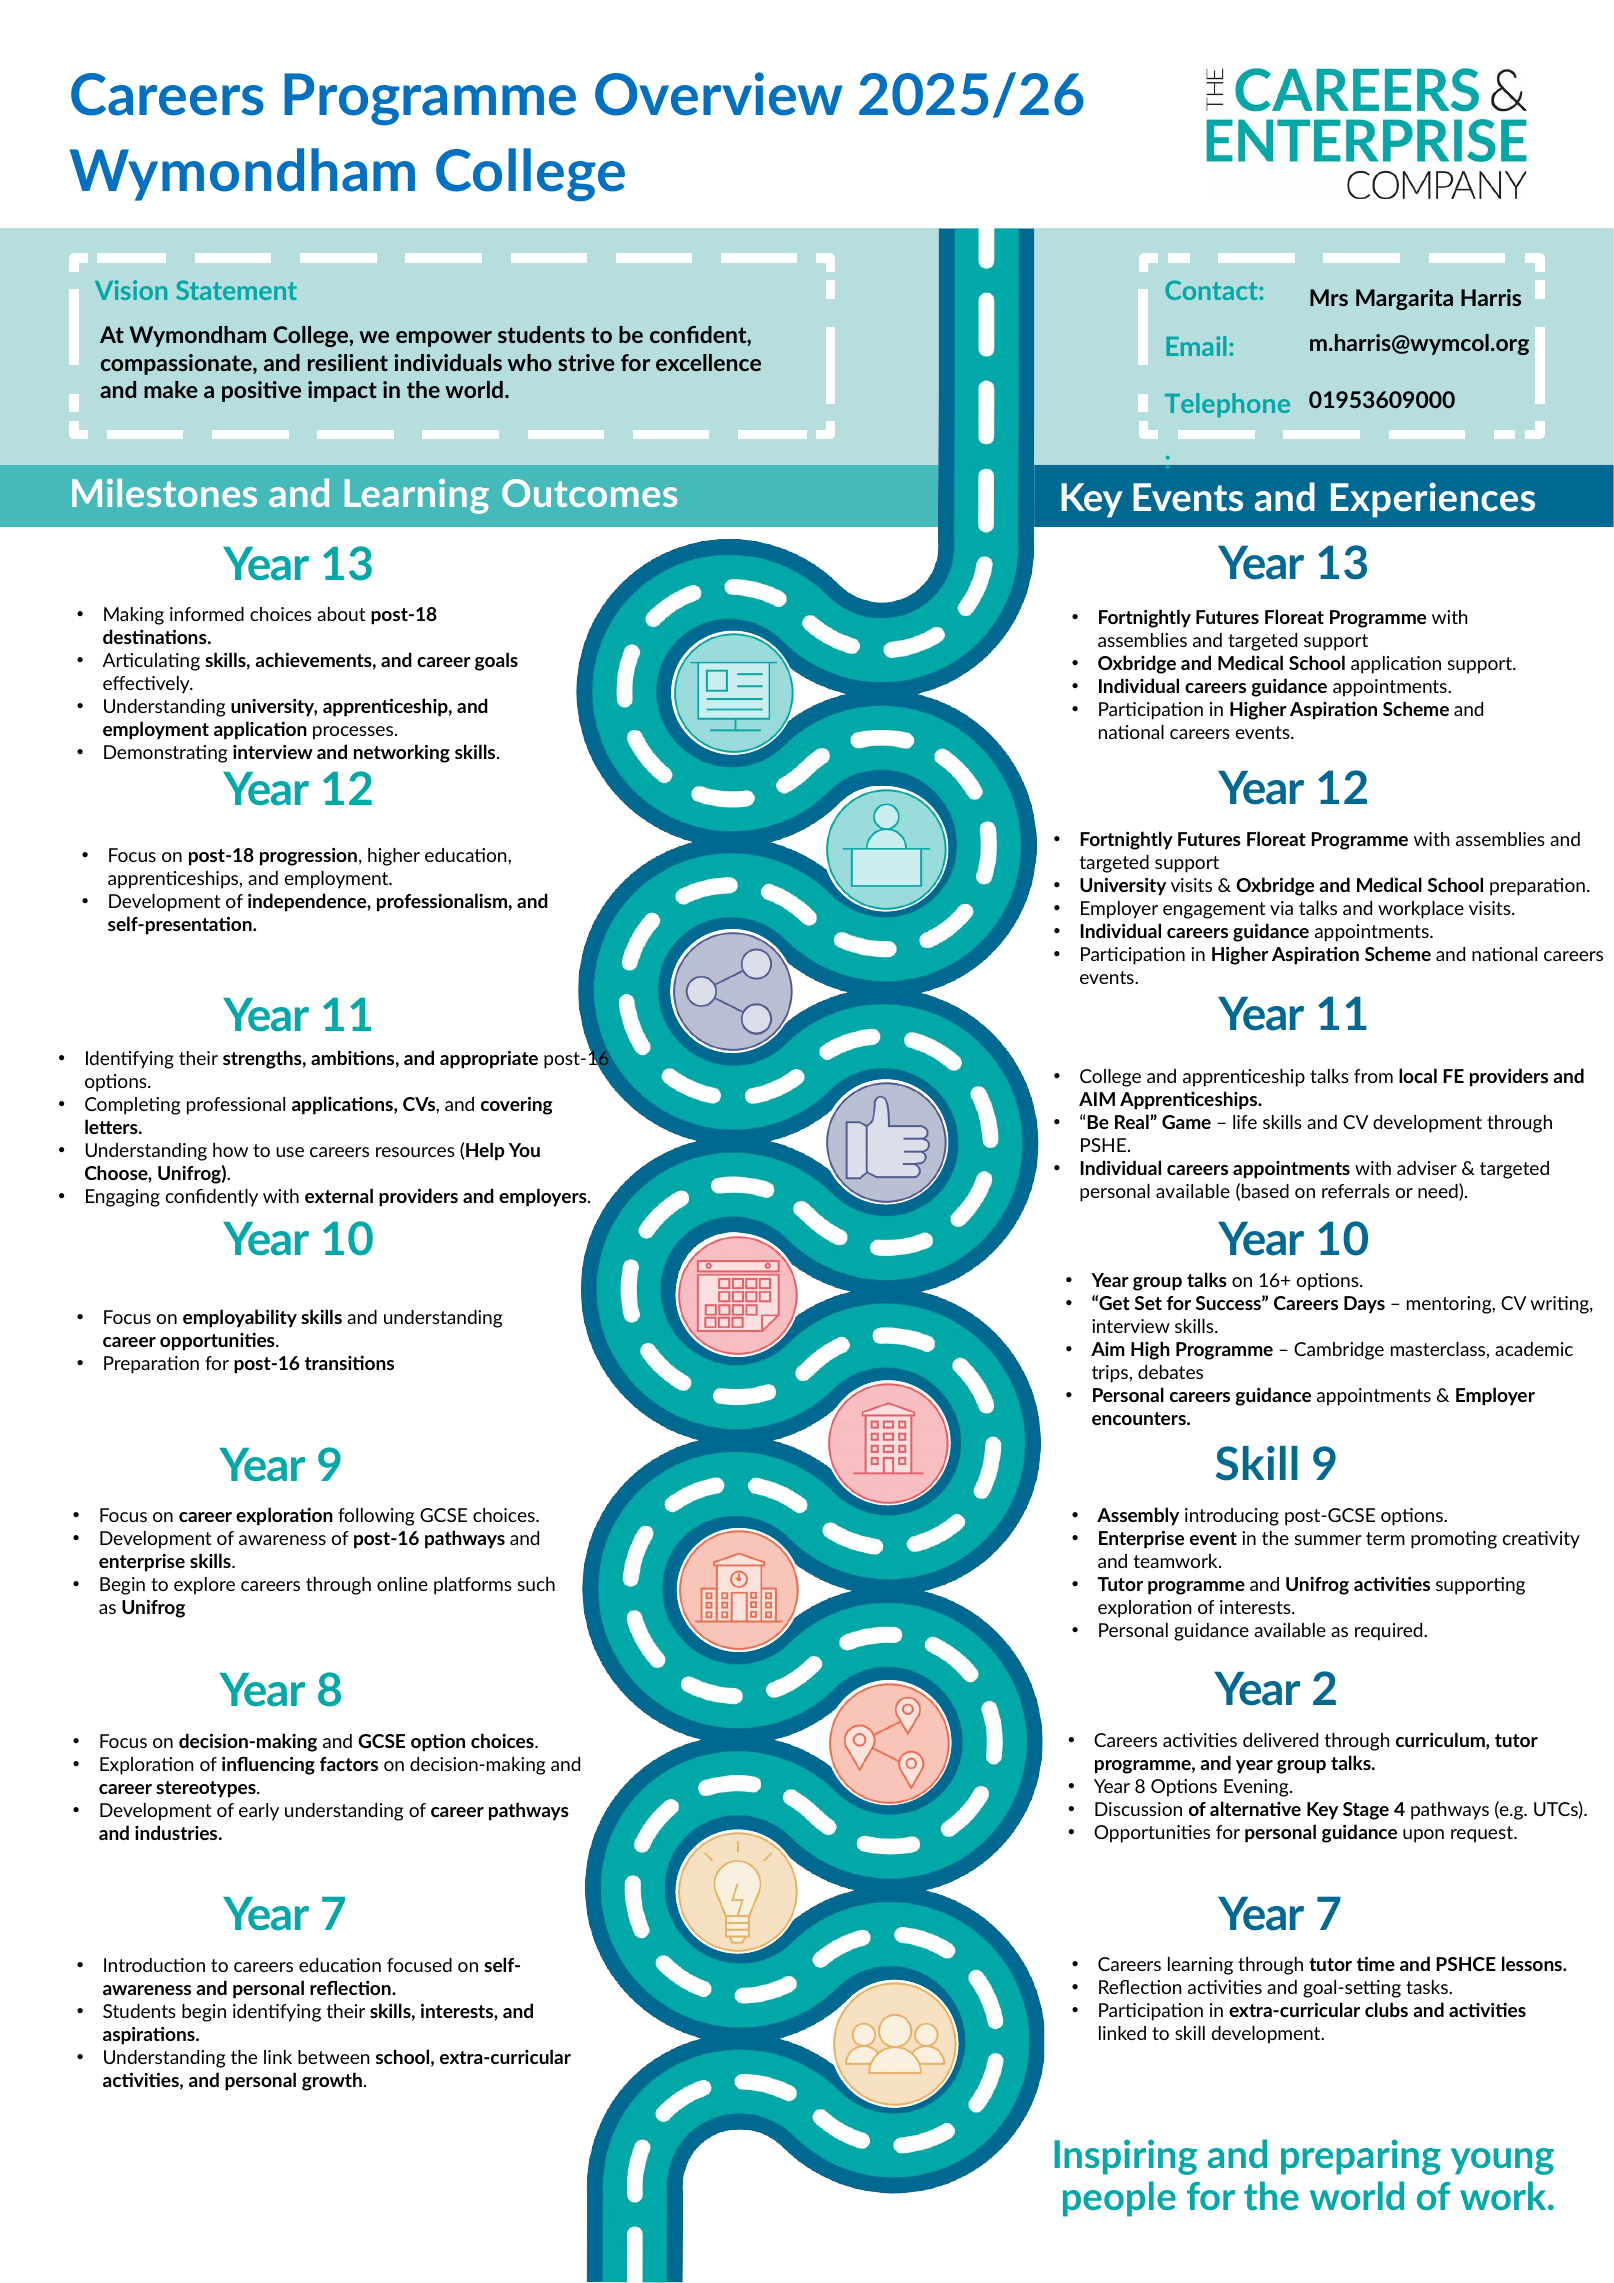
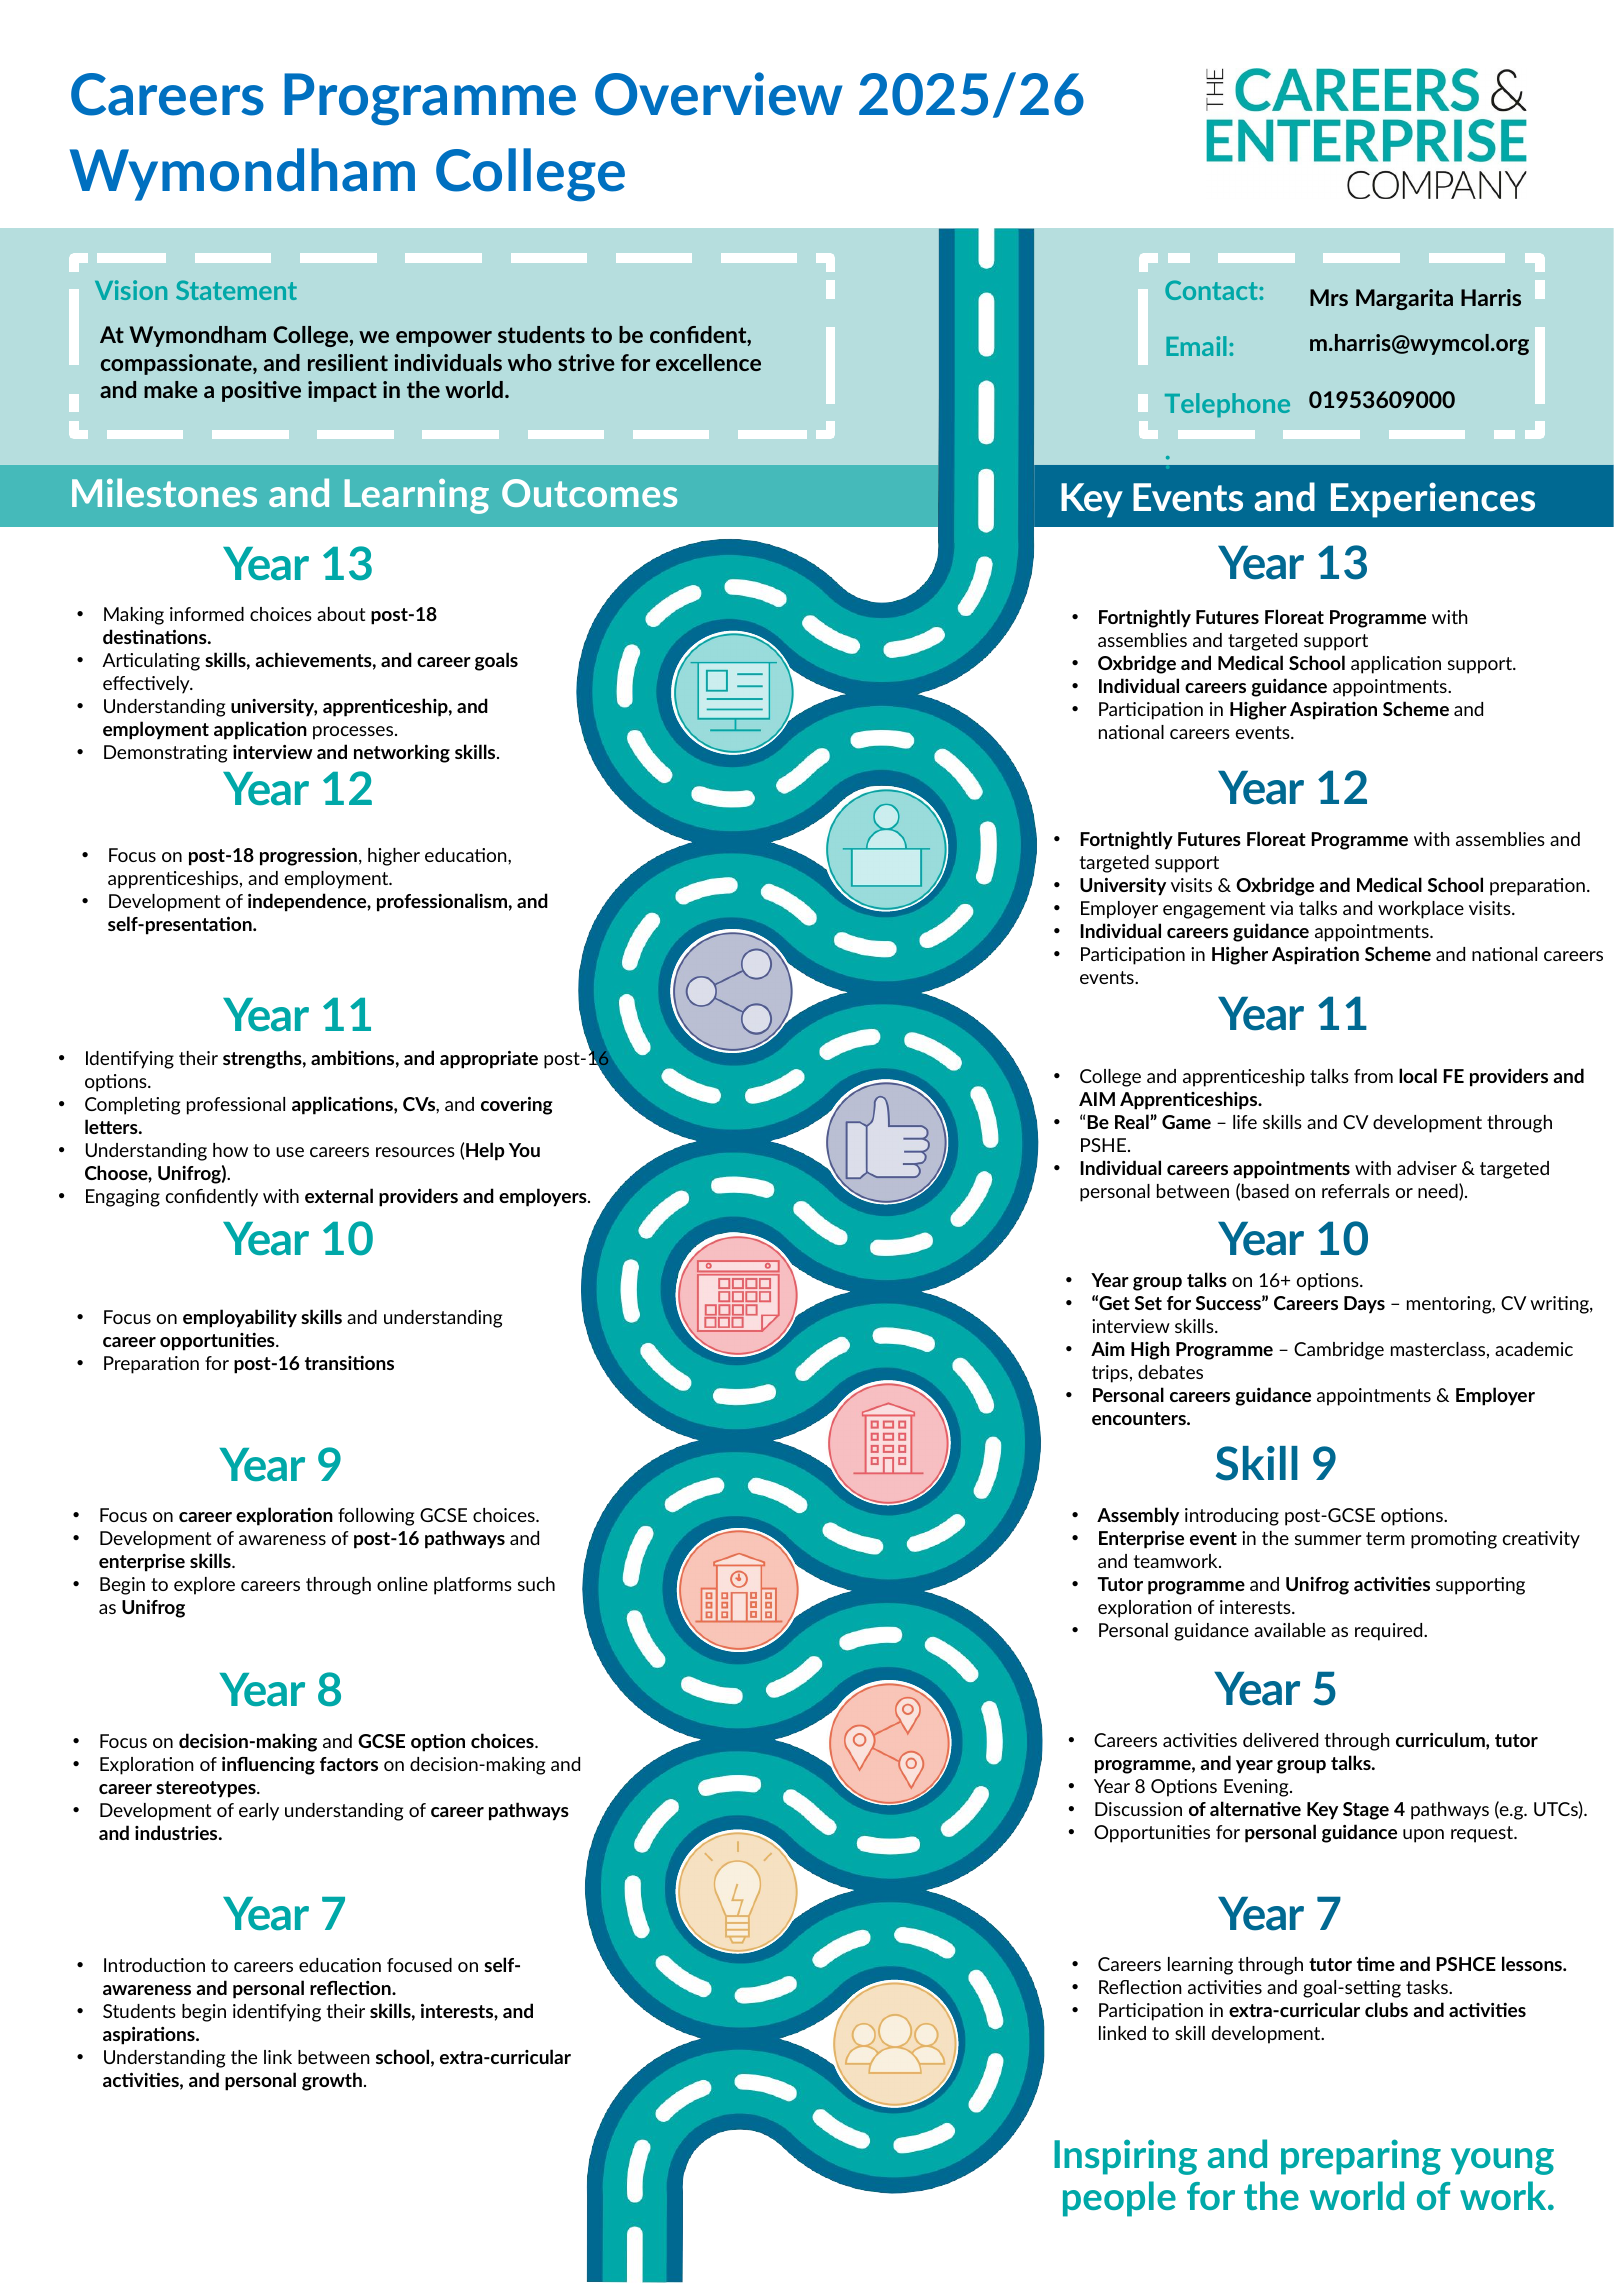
personal available: available -> between (1193, 1192)
2: 2 -> 5 (1325, 1690)
